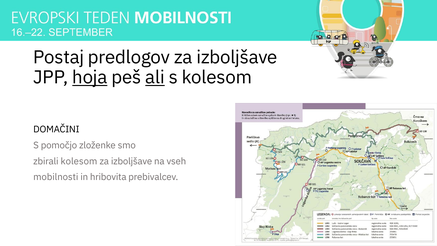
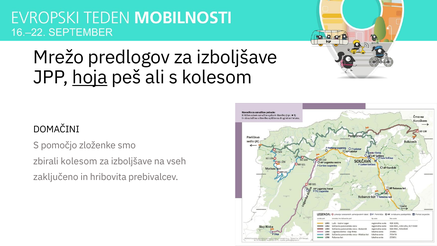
Postaj: Postaj -> Mrežo (59, 57)
ali underline: present -> none (155, 77)
mobilnosti: mobilnosti -> zaključeno (56, 177)
